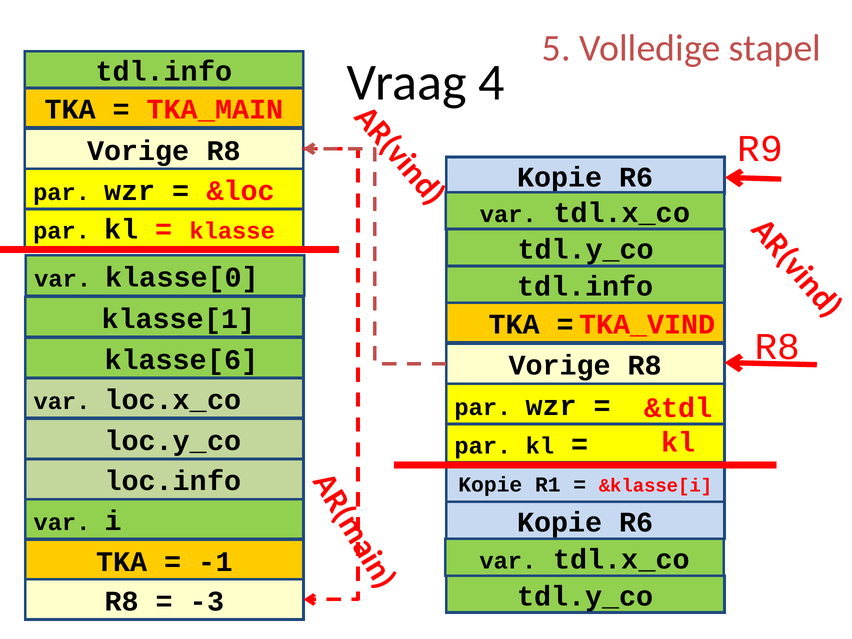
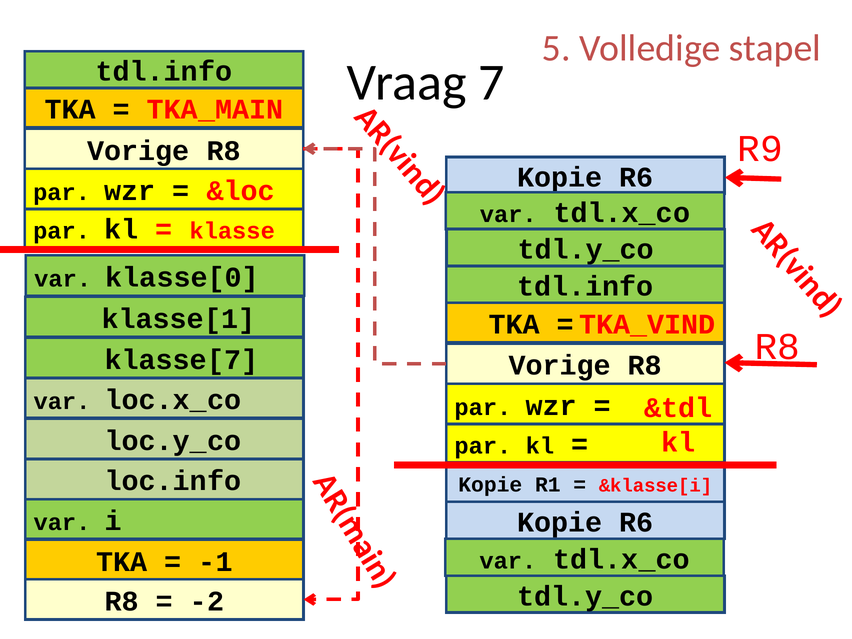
4: 4 -> 7 (491, 82)
klasse[6: klasse[6 -> klasse[7 (181, 360)
-3: -3 -> -2 (207, 601)
